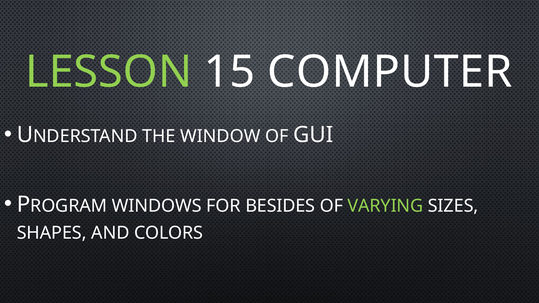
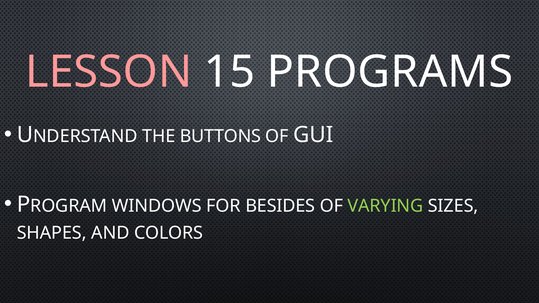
LESSON colour: light green -> pink (109, 72)
COMPUTER: COMPUTER -> PROGRAMS (390, 72)
WINDOW: WINDOW -> BUTTONS (220, 136)
